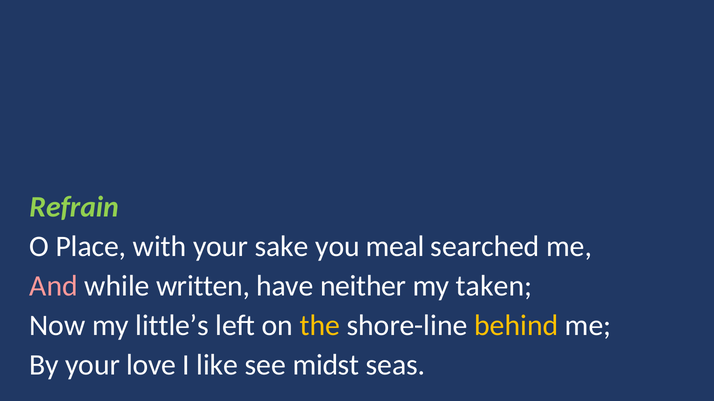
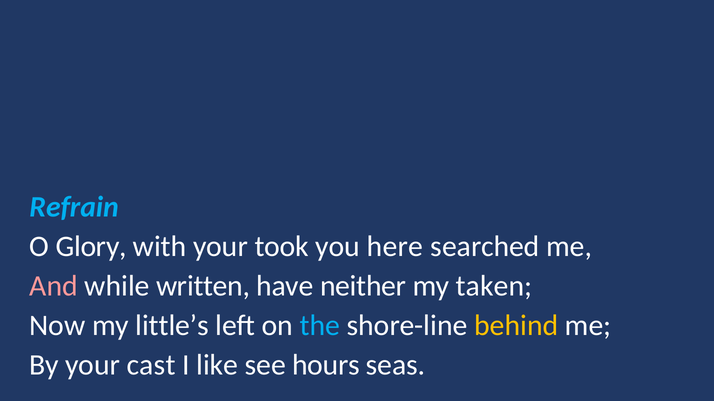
Refrain colour: light green -> light blue (74, 207)
Place: Place -> Glory (91, 247)
sake: sake -> took (282, 247)
meal: meal -> here (395, 247)
the colour: yellow -> light blue (320, 326)
love: love -> cast (151, 366)
midst: midst -> hours (326, 366)
